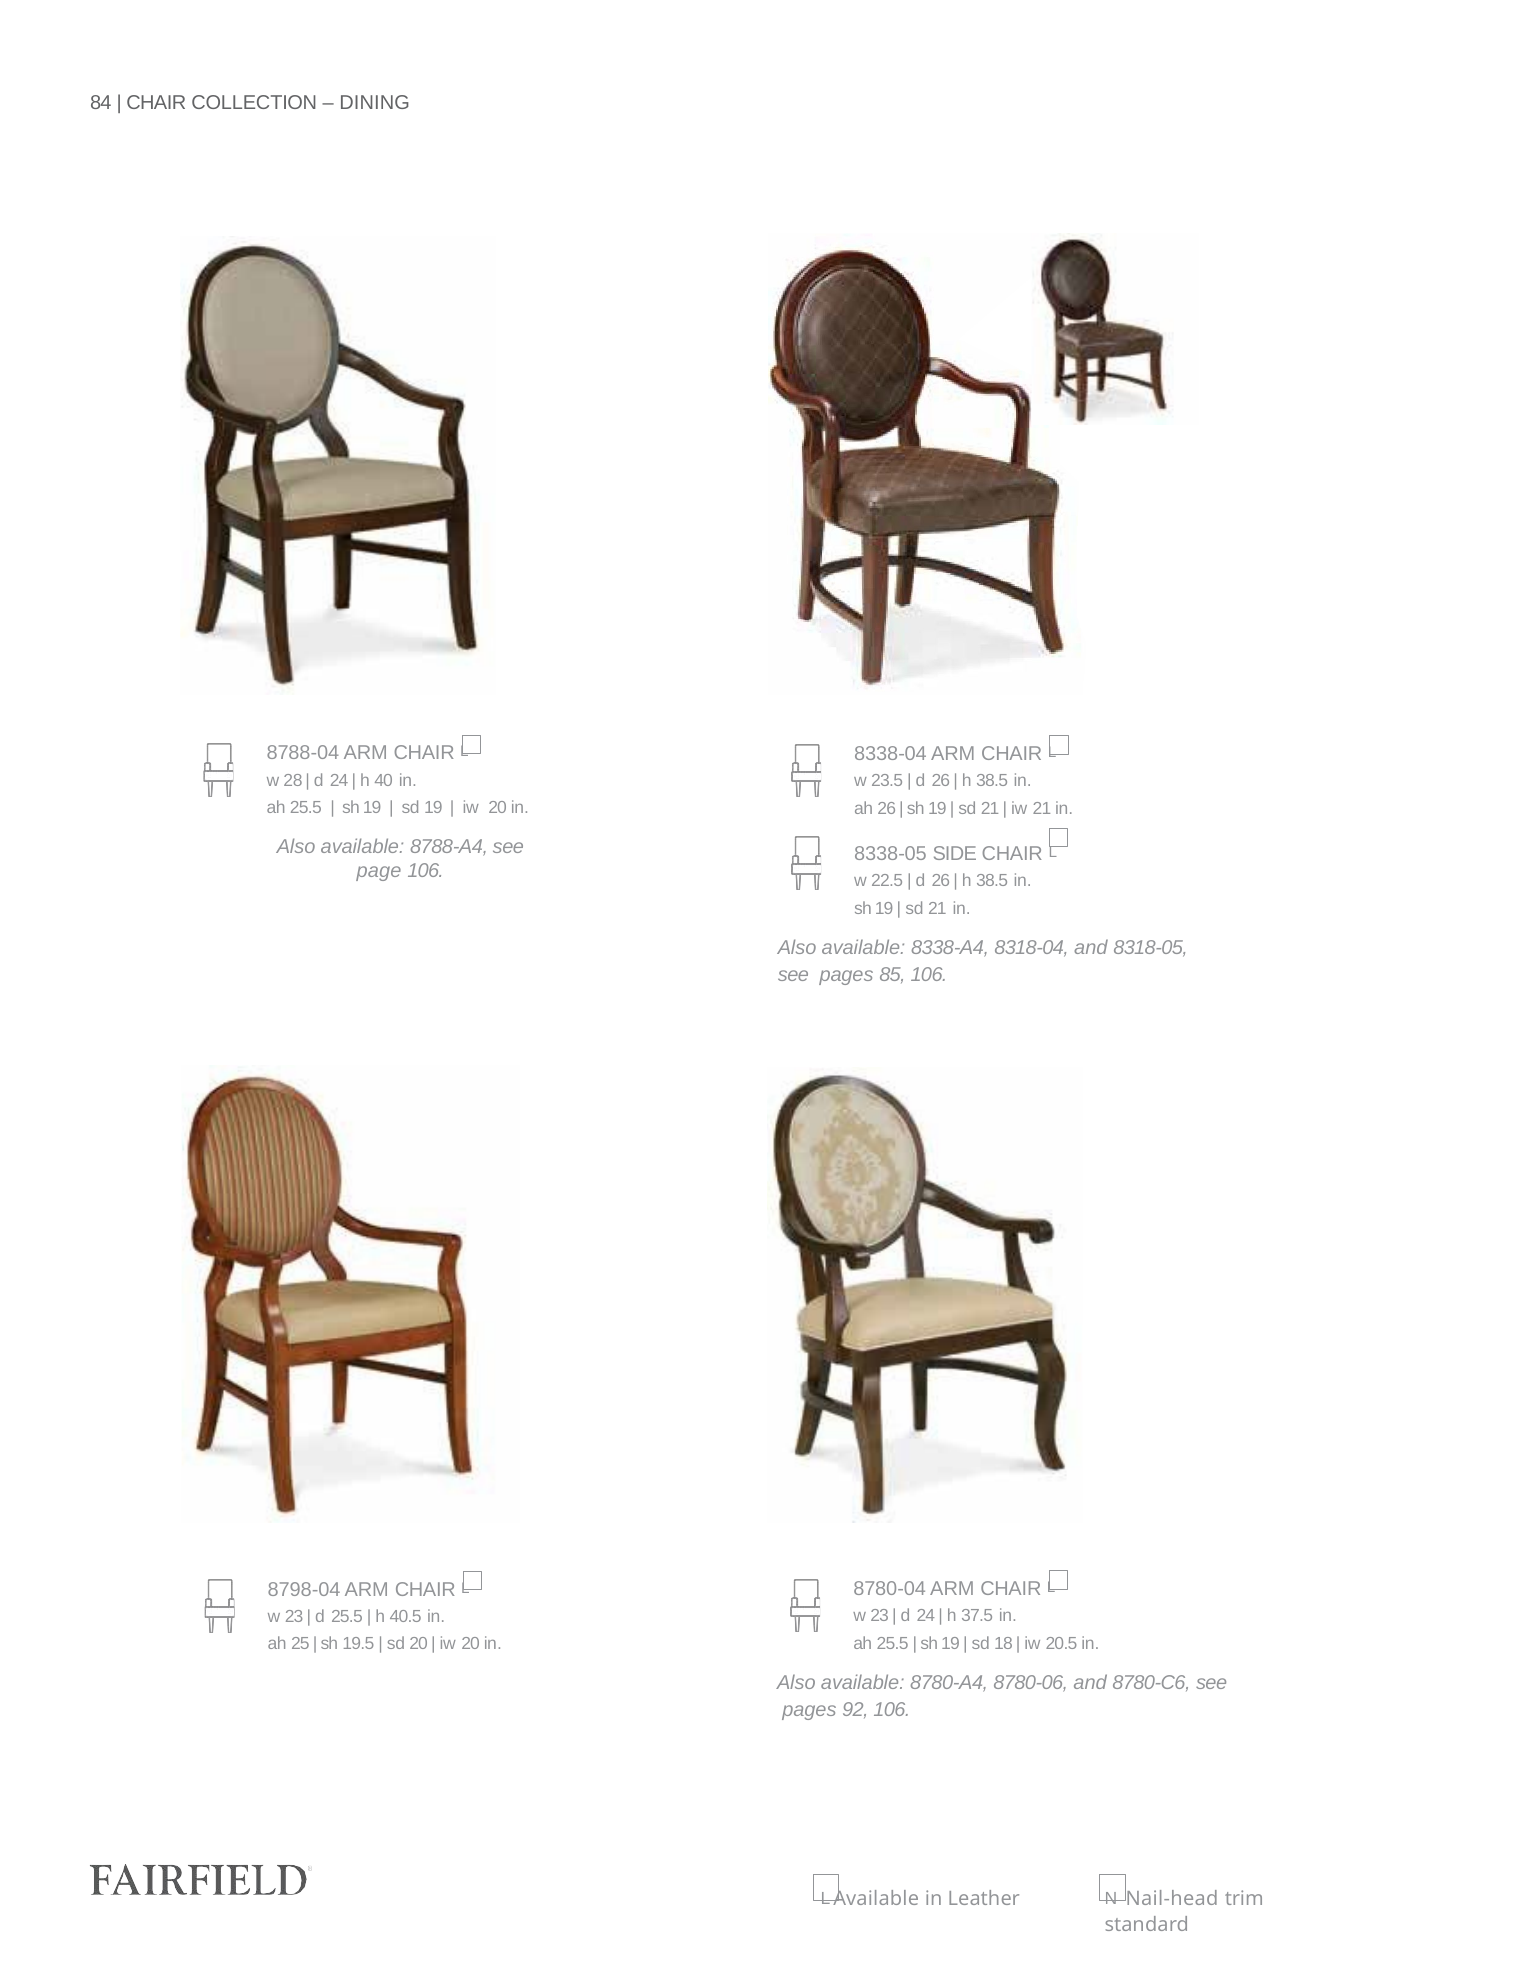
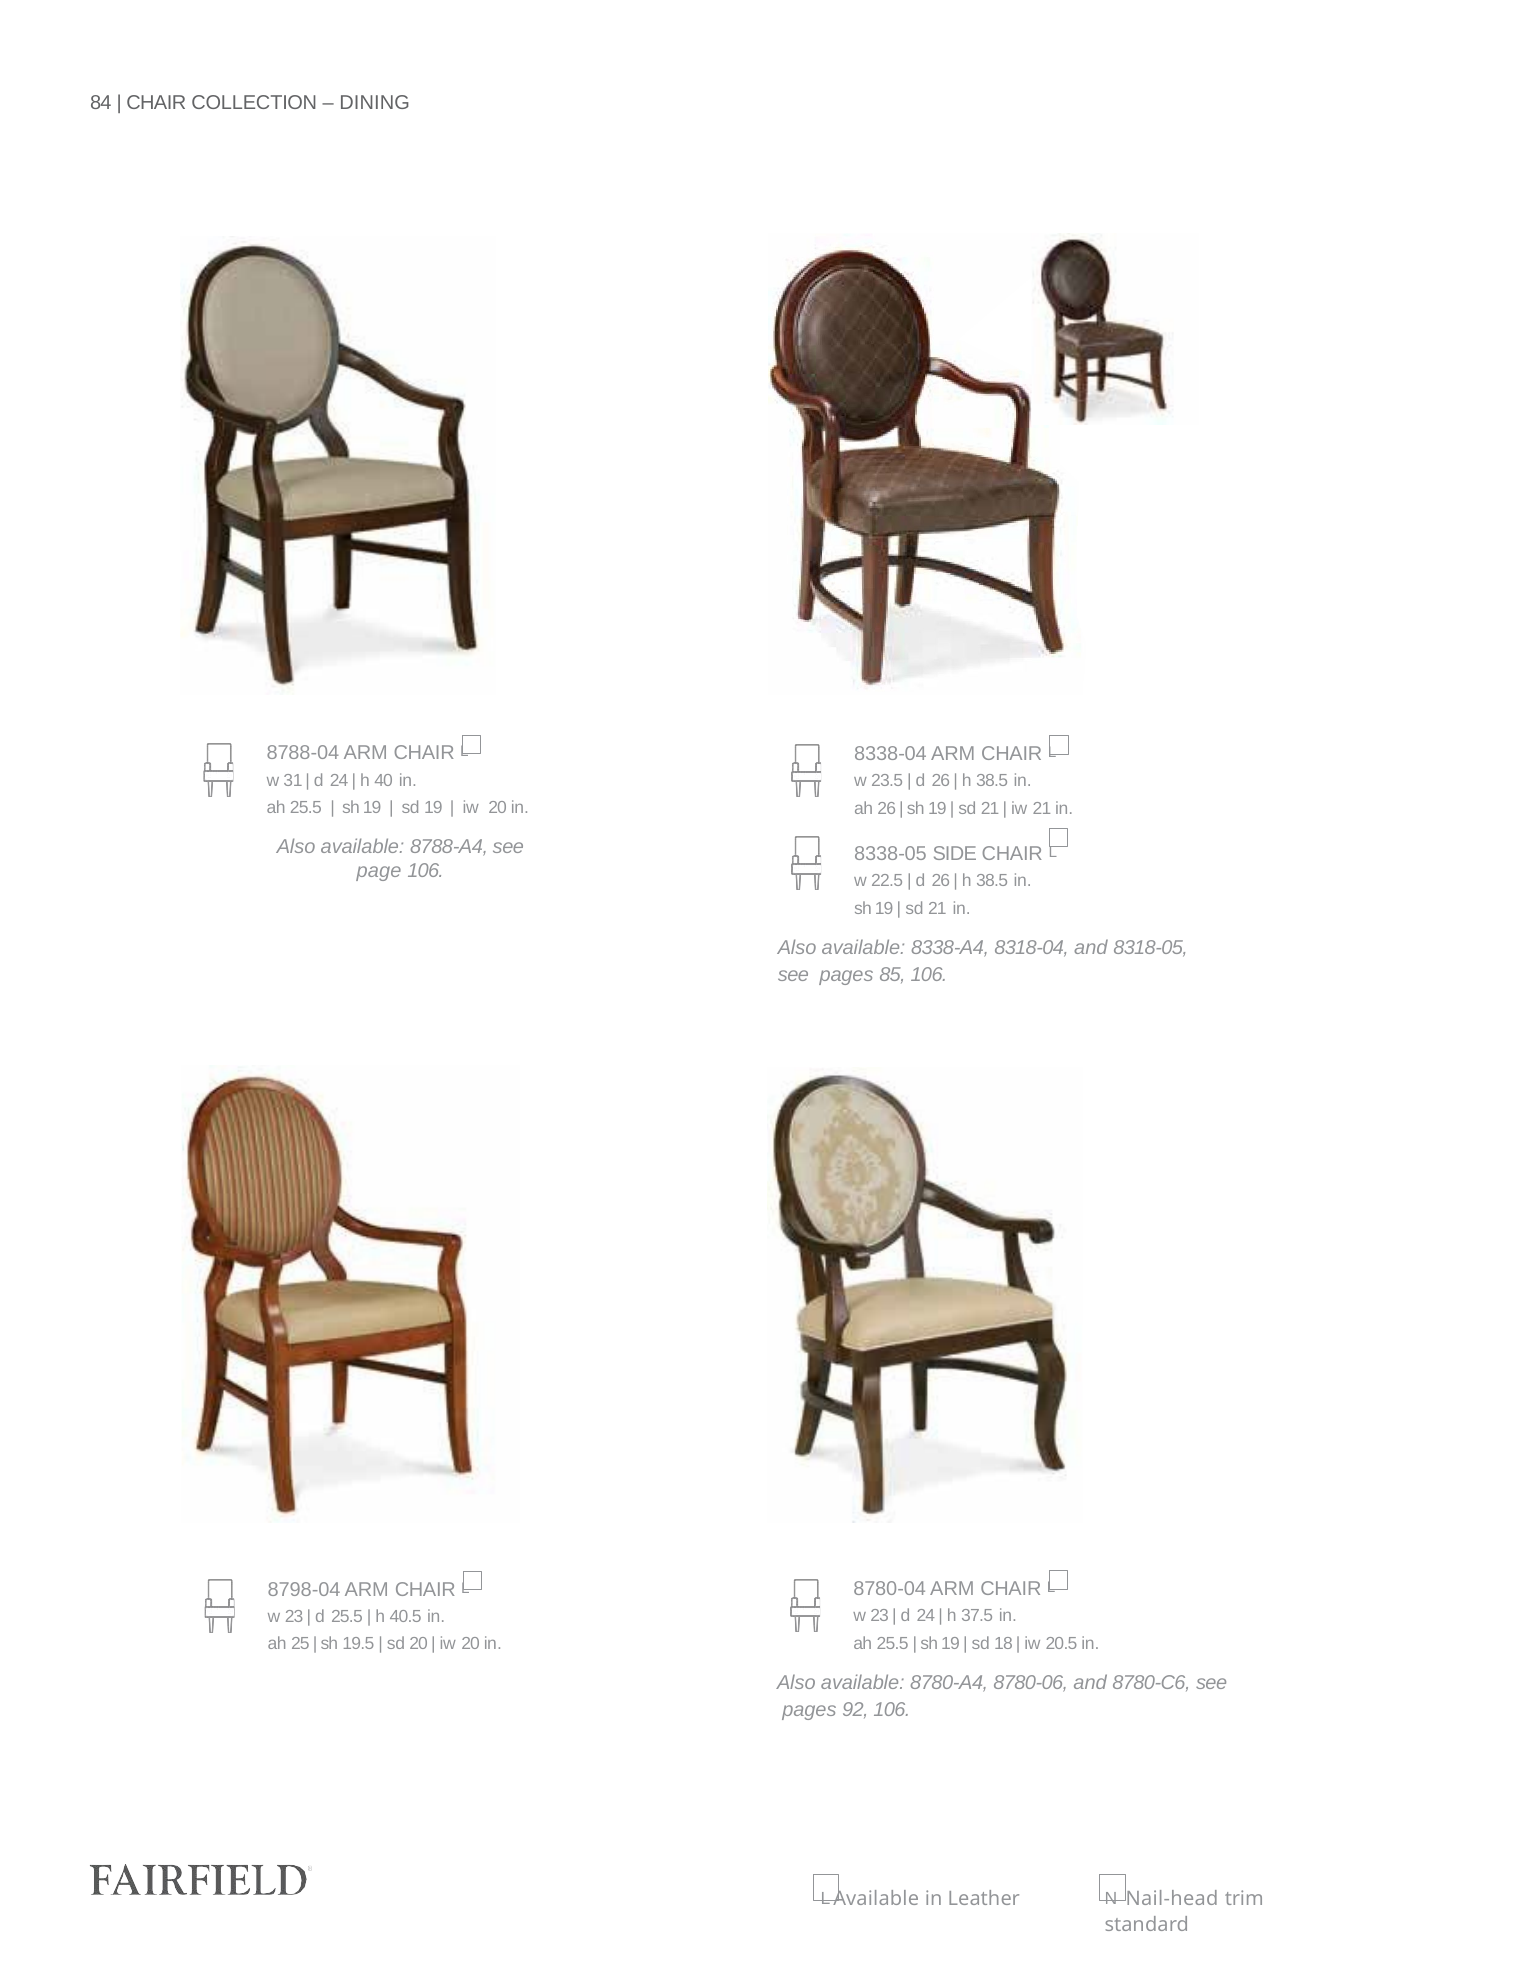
28: 28 -> 31 (293, 780)
